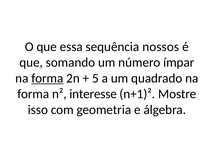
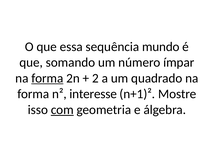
nossos: nossos -> mundo (161, 47)
5: 5 -> 2 (95, 78)
com underline: none -> present (62, 109)
